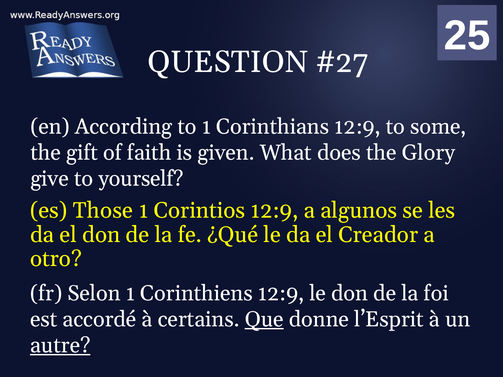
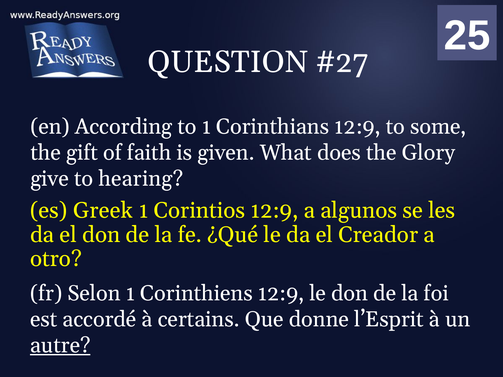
yourself: yourself -> hearing (141, 179)
Those: Those -> Greek (103, 211)
Que underline: present -> none (264, 320)
